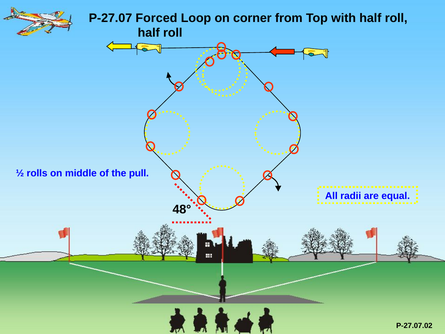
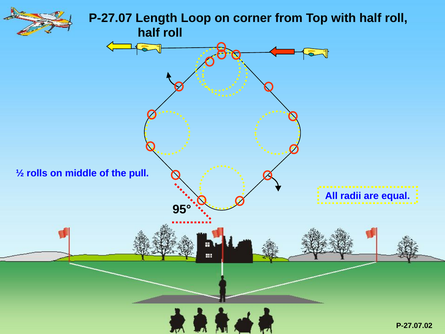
Forced: Forced -> Length (156, 18)
48°: 48° -> 95° (182, 209)
